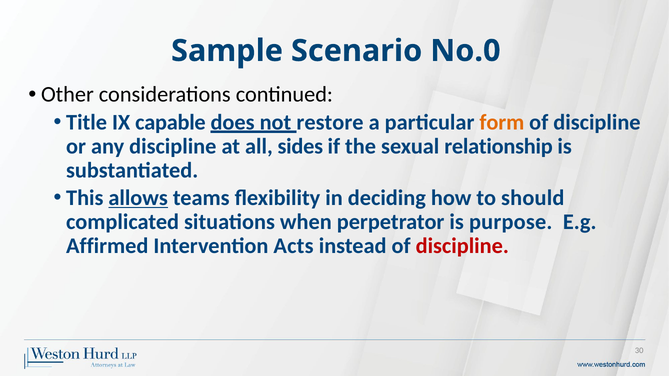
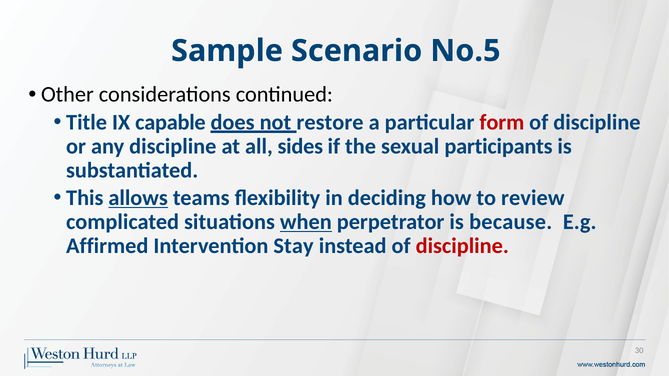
No.0: No.0 -> No.5 (465, 51)
form colour: orange -> red (502, 122)
relationship: relationship -> participants (499, 146)
should: should -> review (533, 198)
when underline: none -> present (306, 222)
purpose: purpose -> because (511, 222)
Acts: Acts -> Stay (294, 246)
